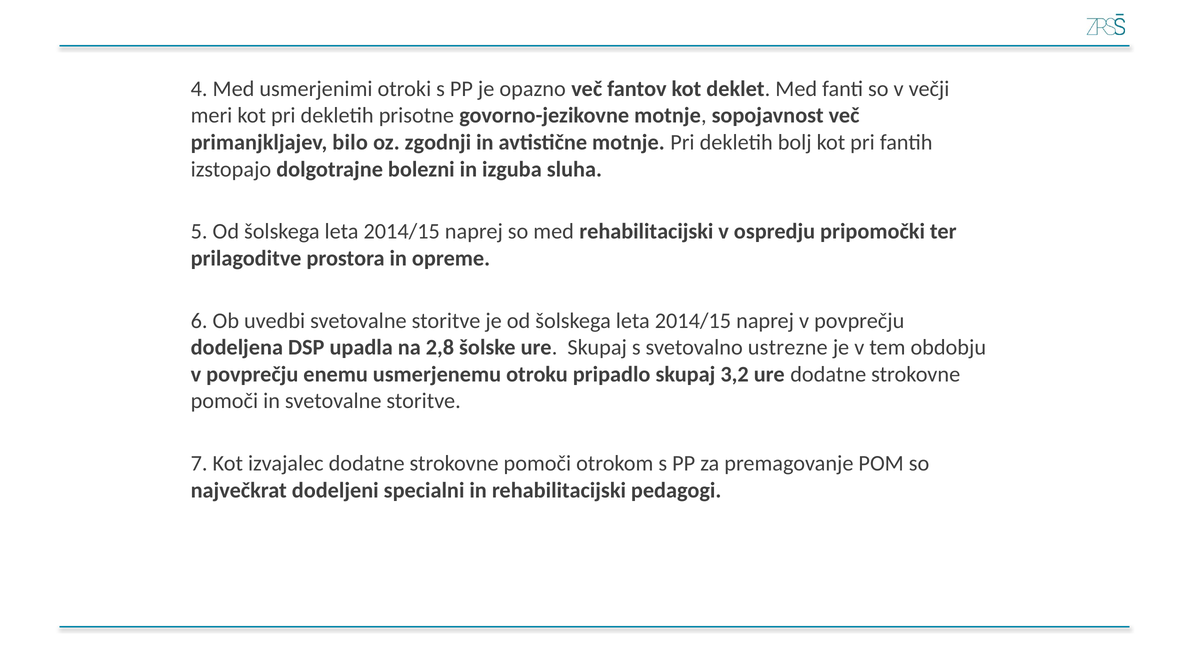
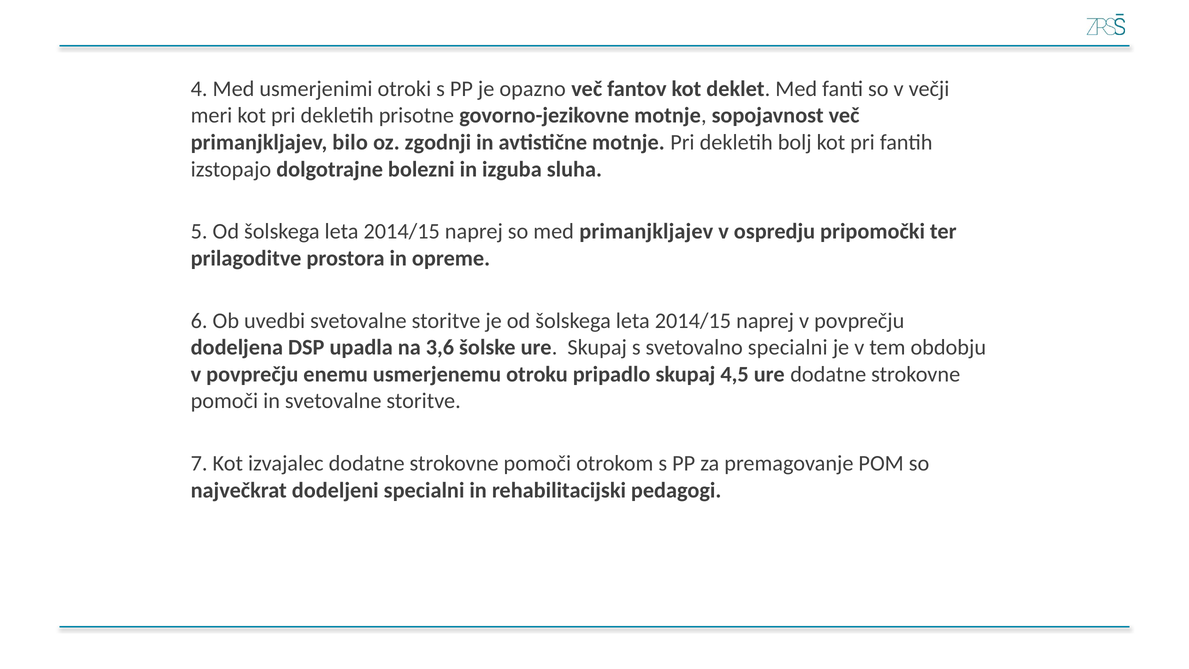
med rehabilitacijski: rehabilitacijski -> primanjkljajev (646, 232)
2,8: 2,8 -> 3,6 (440, 347)
svetovalno ustrezne: ustrezne -> specialni (788, 347)
3,2: 3,2 -> 4,5 (735, 374)
